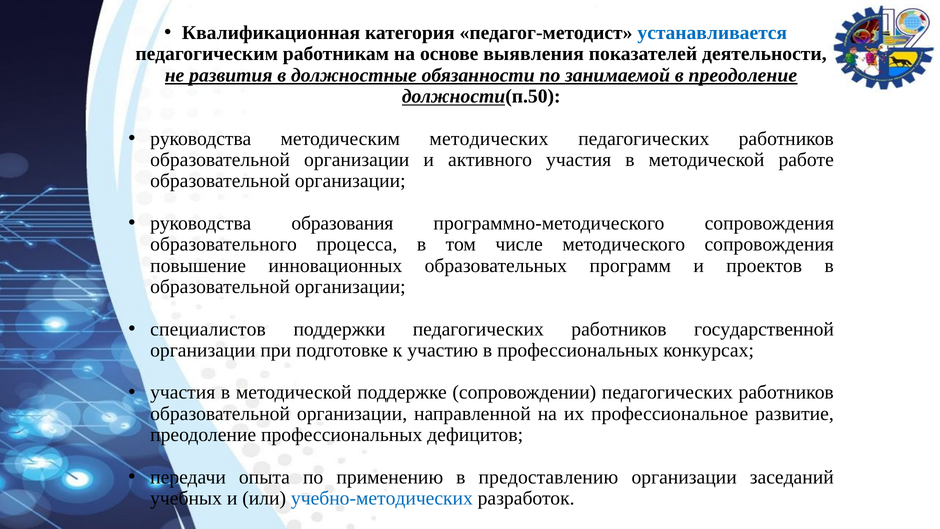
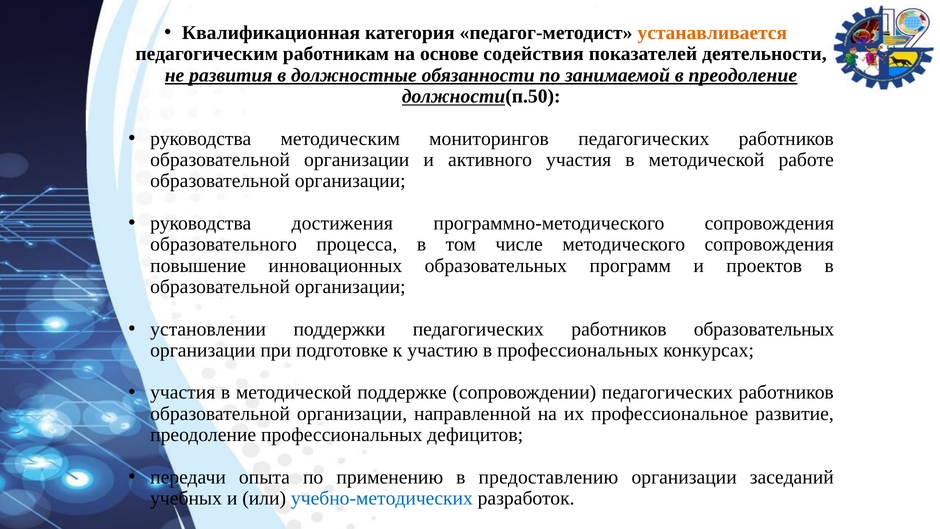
устанавливается colour: blue -> orange (712, 33)
выявления: выявления -> содействия (534, 54)
методических: методических -> мониторингов (489, 139)
образования: образования -> достижения (342, 223)
специалистов: специалистов -> установлении (208, 329)
работников государственной: государственной -> образовательных (764, 329)
